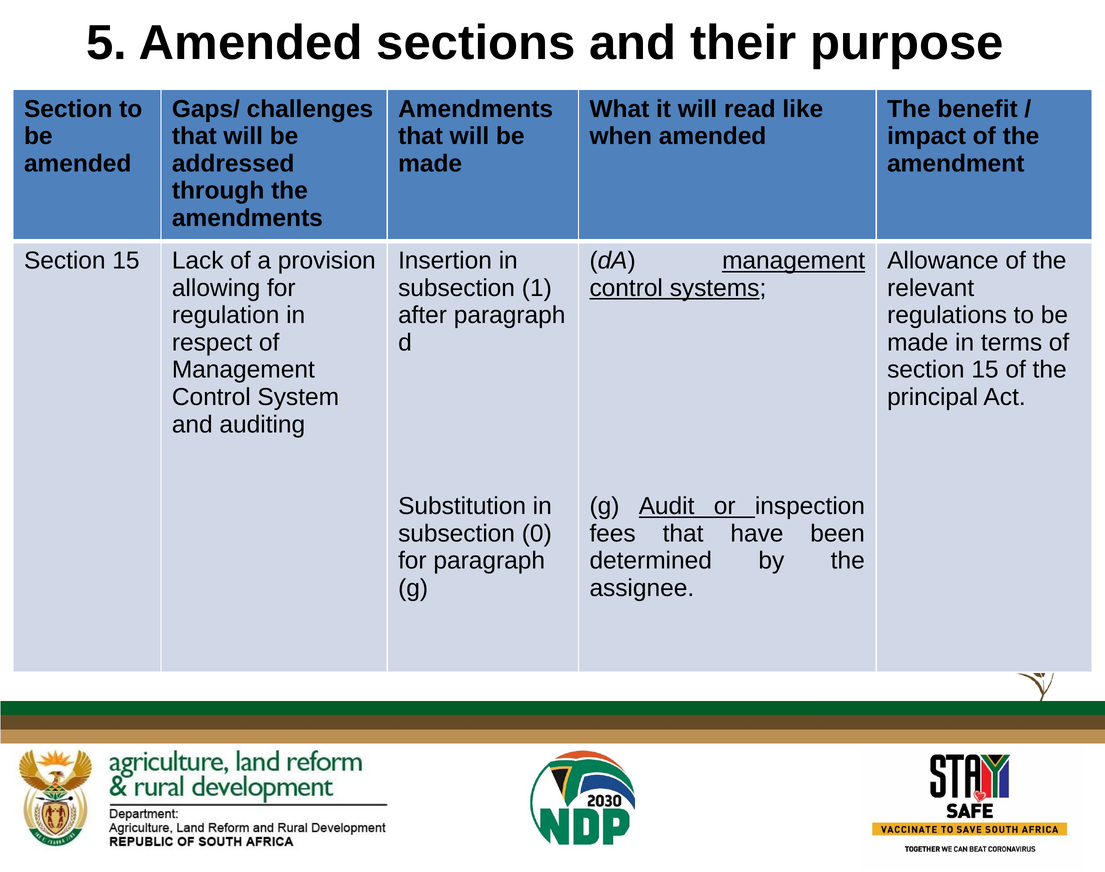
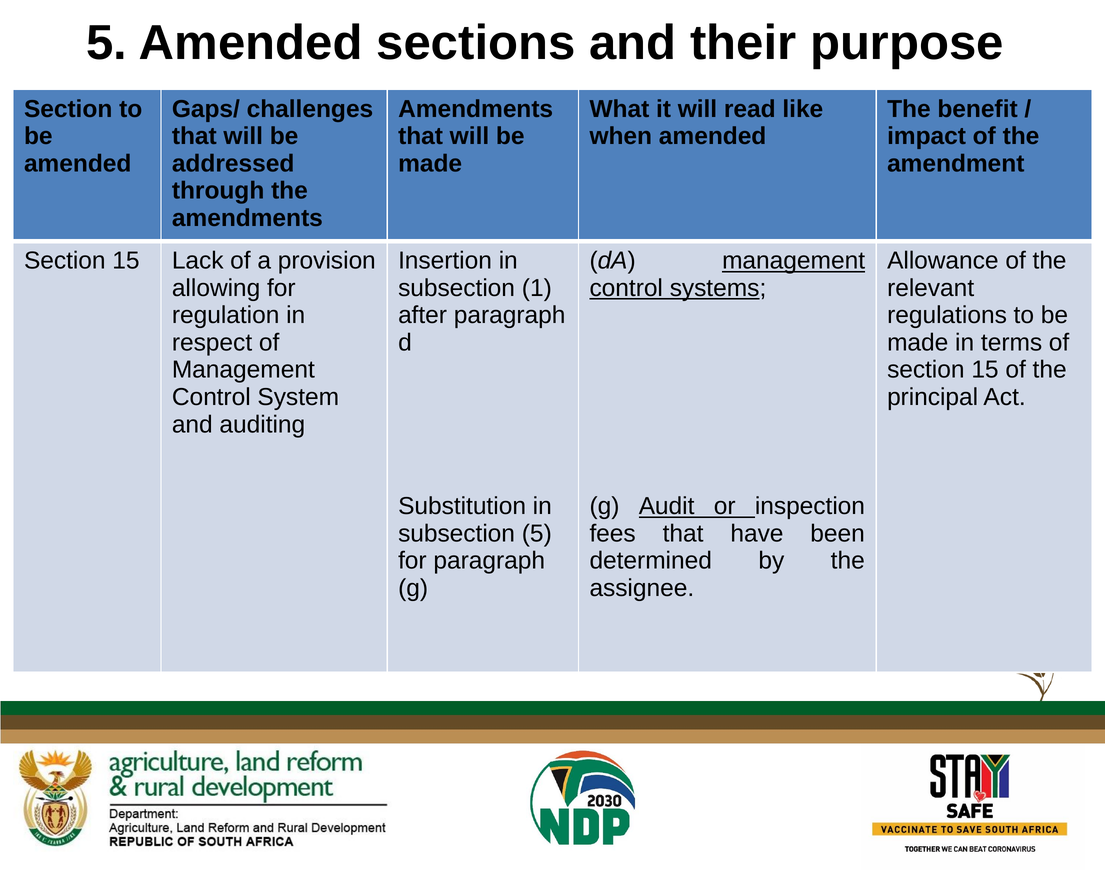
subsection 0: 0 -> 5 (537, 534)
